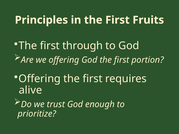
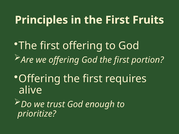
first through: through -> offering (83, 46)
